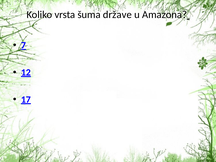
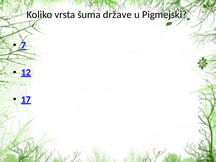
Amazona: Amazona -> Pigmejski (165, 15)
